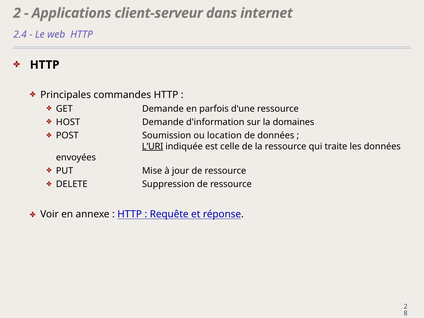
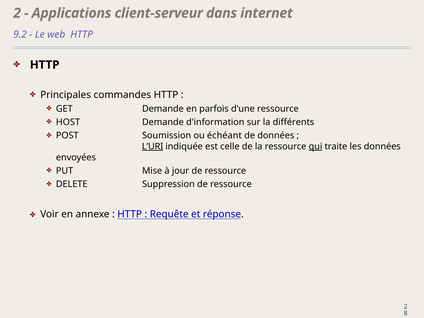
2.4: 2.4 -> 9.2 (20, 35)
domaines: domaines -> différents (293, 122)
location: location -> échéant (224, 136)
qui underline: none -> present (315, 146)
